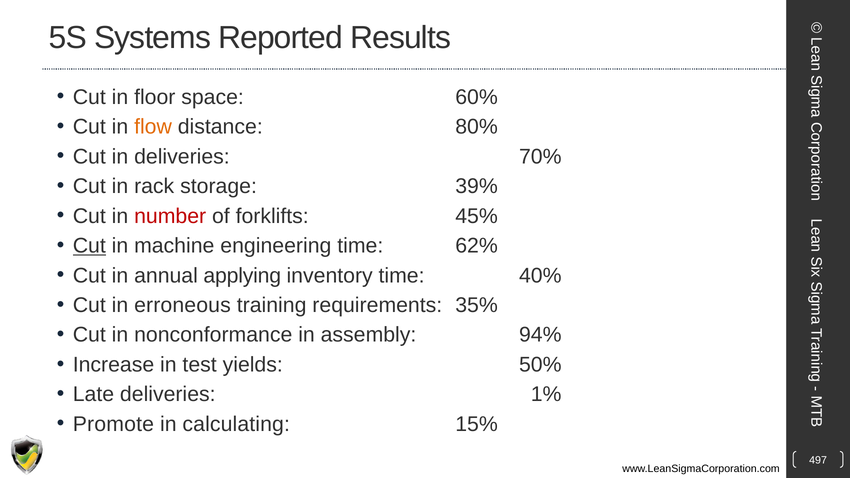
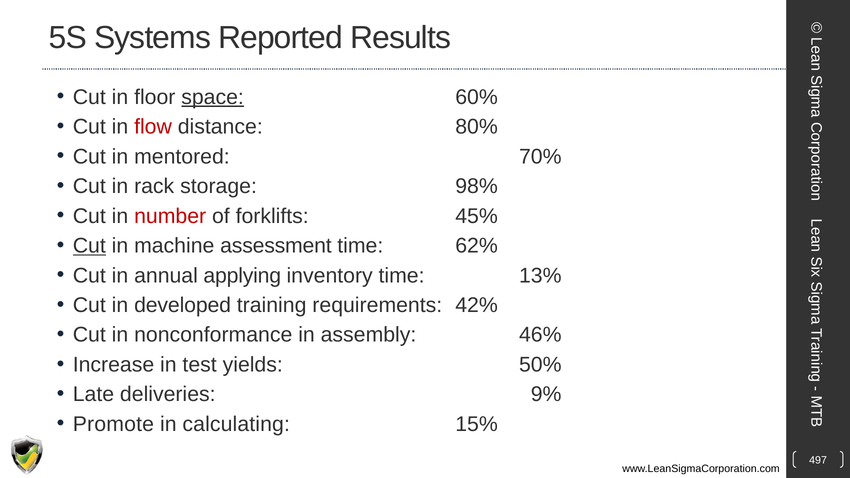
space underline: none -> present (213, 97)
flow colour: orange -> red (153, 127)
in deliveries: deliveries -> mentored (182, 157)
39%: 39% -> 98% (477, 186)
engineering: engineering -> assessment (276, 246)
40%: 40% -> 13% (540, 276)
erroneous: erroneous -> developed (183, 305)
35%: 35% -> 42% (477, 305)
94%: 94% -> 46% (540, 335)
1%: 1% -> 9% (546, 395)
